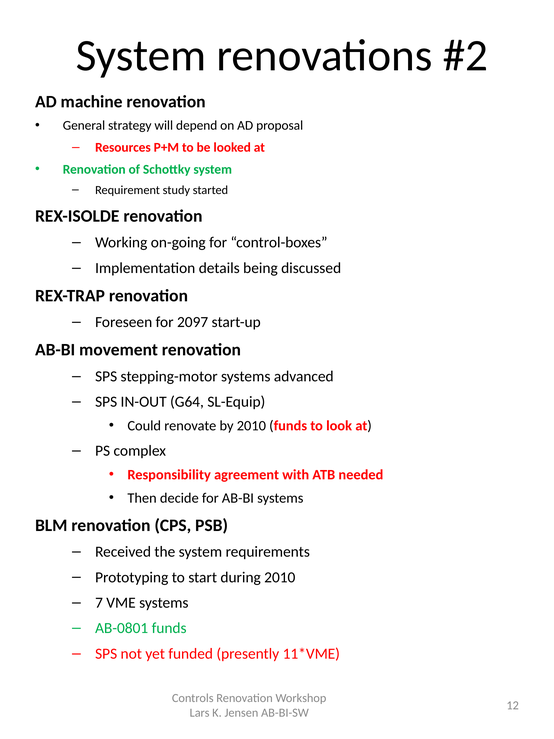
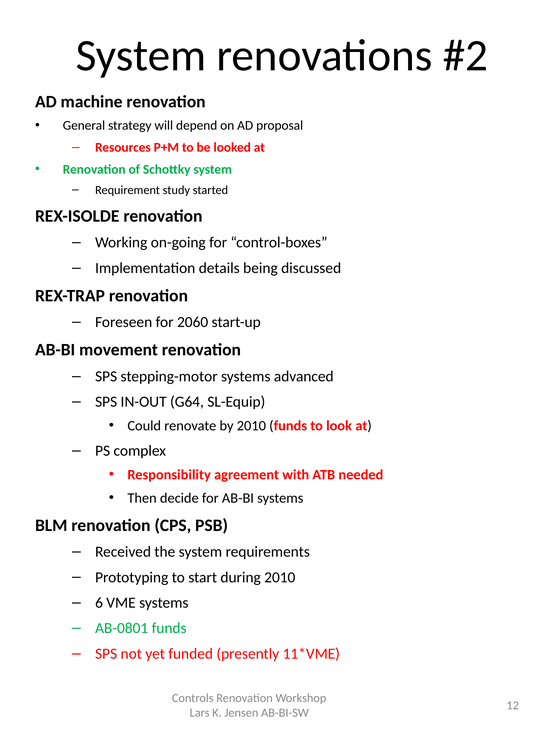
2097: 2097 -> 2060 (193, 322)
7: 7 -> 6 (99, 602)
